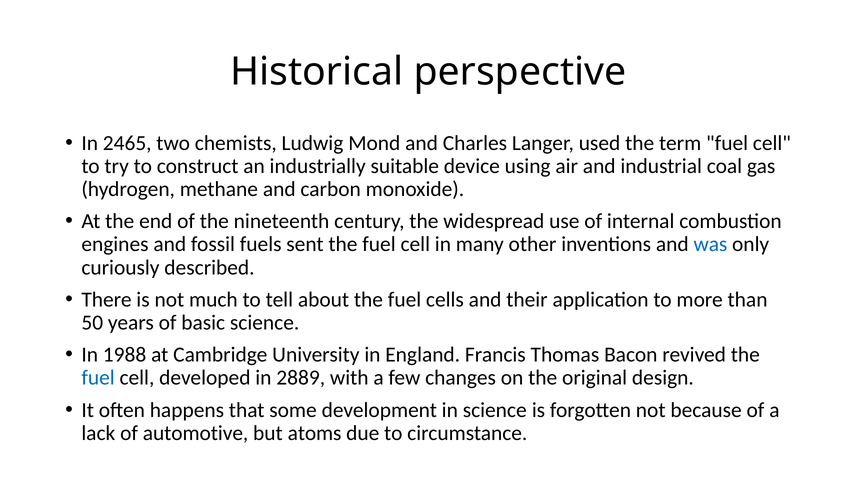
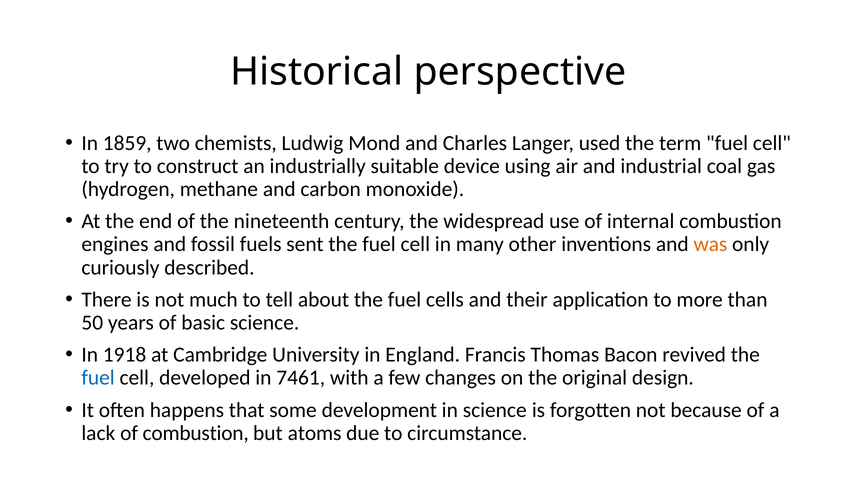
2465: 2465 -> 1859 (127, 143)
was colour: blue -> orange (710, 244)
1988: 1988 -> 1918 (125, 355)
2889: 2889 -> 7461 (301, 378)
of automotive: automotive -> combustion (196, 433)
